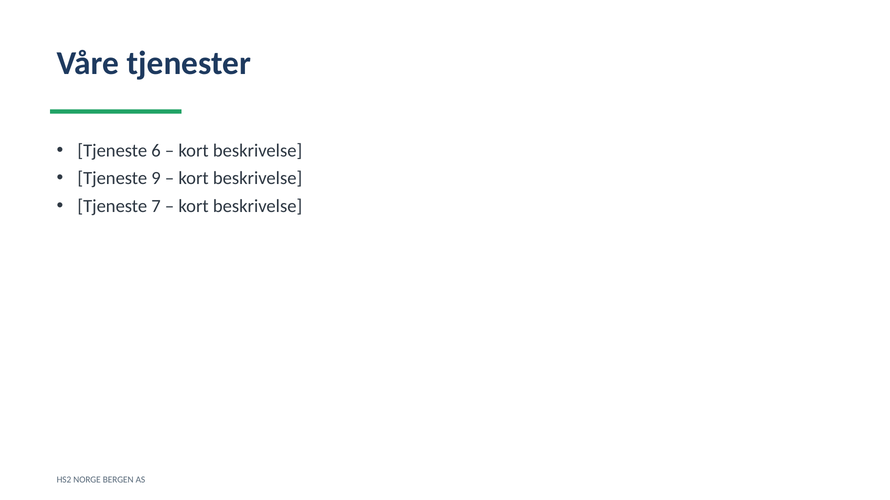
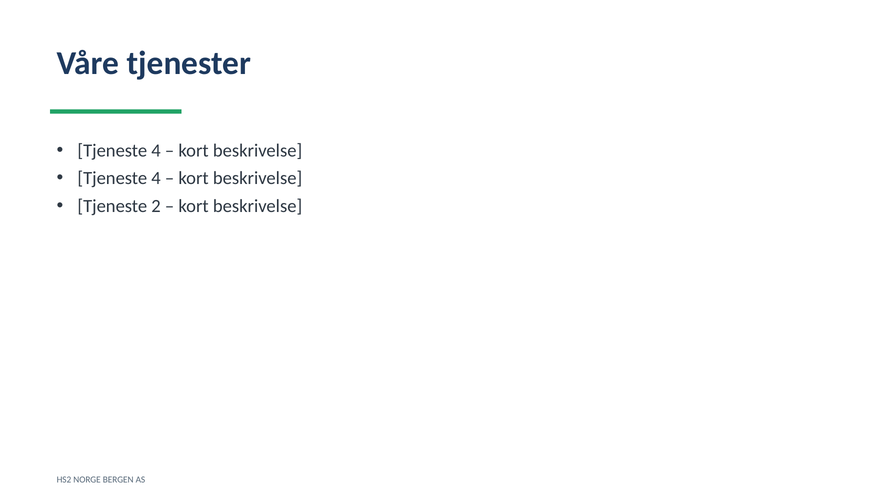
6: 6 -> 4 (156, 151)
9: 9 -> 4 (156, 179)
7: 7 -> 2 (156, 206)
